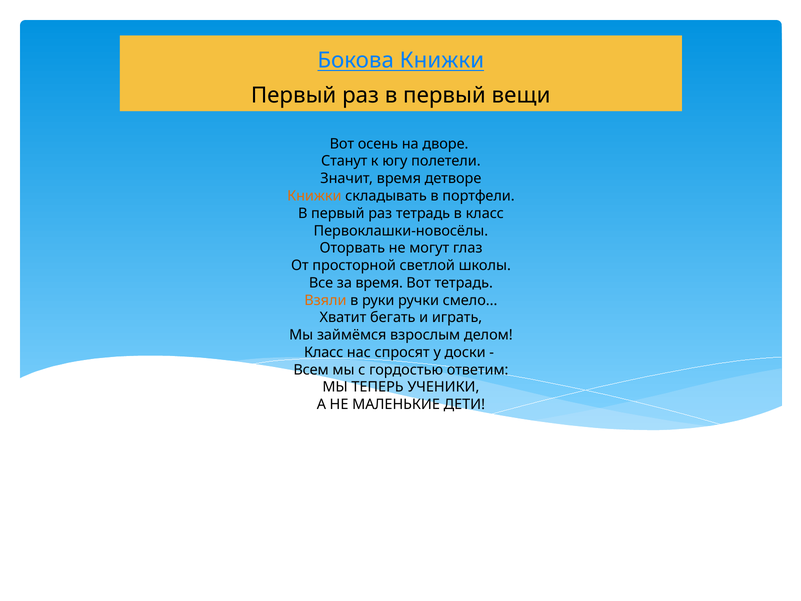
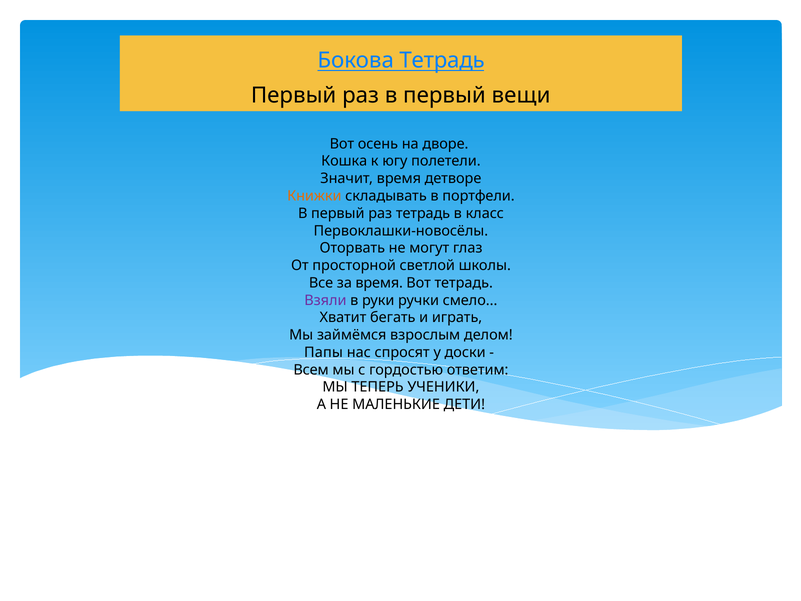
Бокова Книжки: Книжки -> Тетрадь (442, 60)
Станут: Станут -> Кошка (344, 161)
Взяли colour: orange -> purple (325, 300)
Класс: Класс -> Папы (323, 352)
